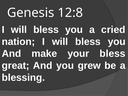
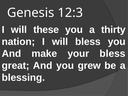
12:8: 12:8 -> 12:3 (70, 13)
bless: bless -> these (46, 30)
cried: cried -> thirty (113, 30)
